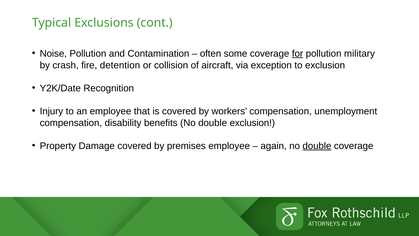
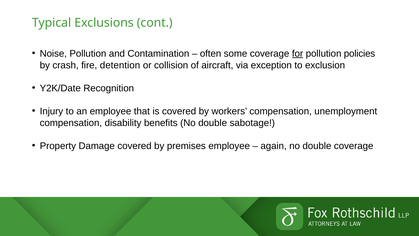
military: military -> policies (360, 54)
double exclusion: exclusion -> sabotage (252, 123)
double underline: present -> none (317, 146)
